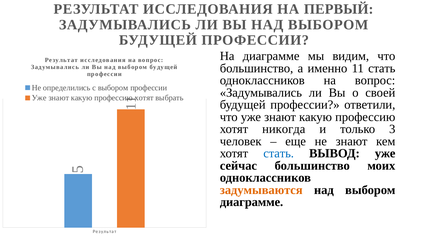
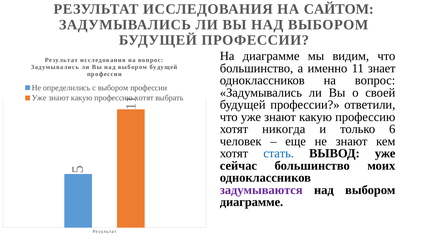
ПЕРВЫЙ: ПЕРВЫЙ -> САЙТОМ (339, 9)
11 стать: стать -> знает (382, 68)
3: 3 -> 6 (392, 129)
задумываются colour: orange -> purple (261, 190)
